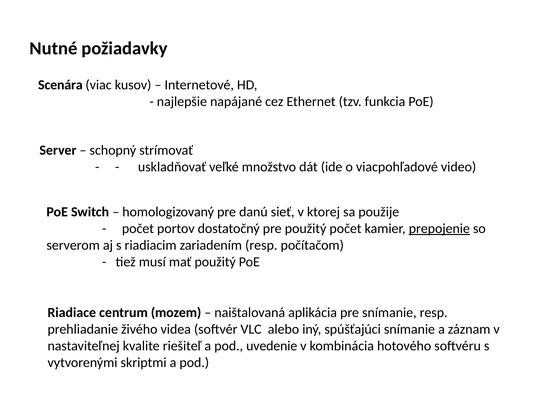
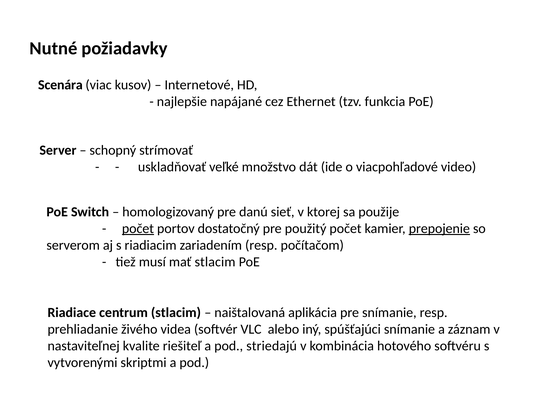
počet underline: none -> present (138, 228)
mať použitý: použitý -> stlacim (215, 262)
centrum mozem: mozem -> stlacim (176, 312)
uvedenie: uvedenie -> striedajú (272, 346)
